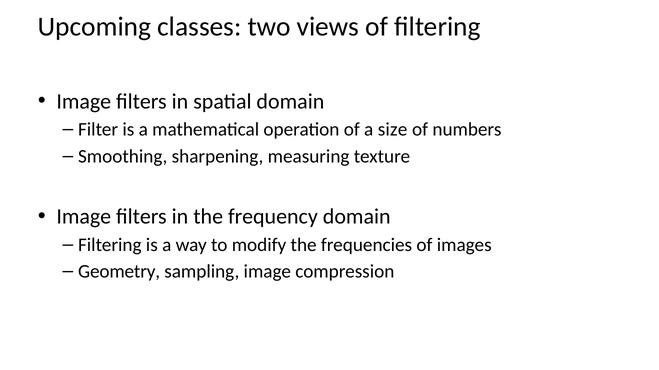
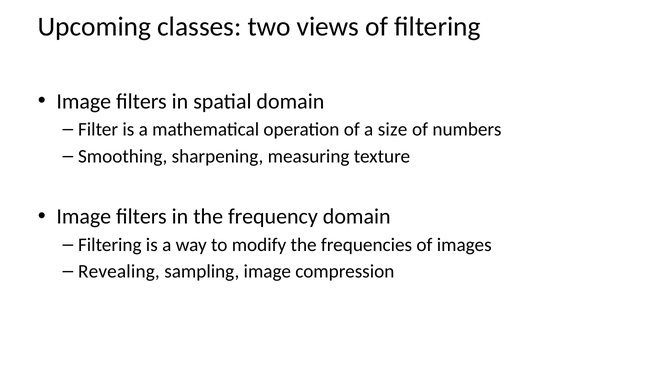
Geometry: Geometry -> Revealing (119, 272)
